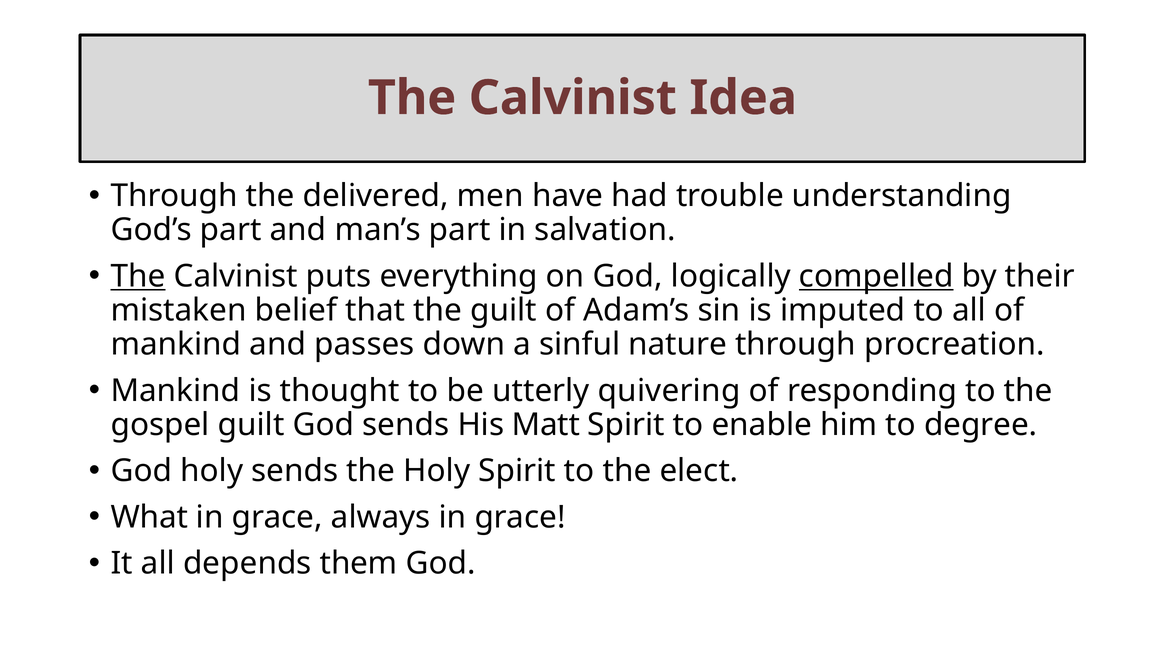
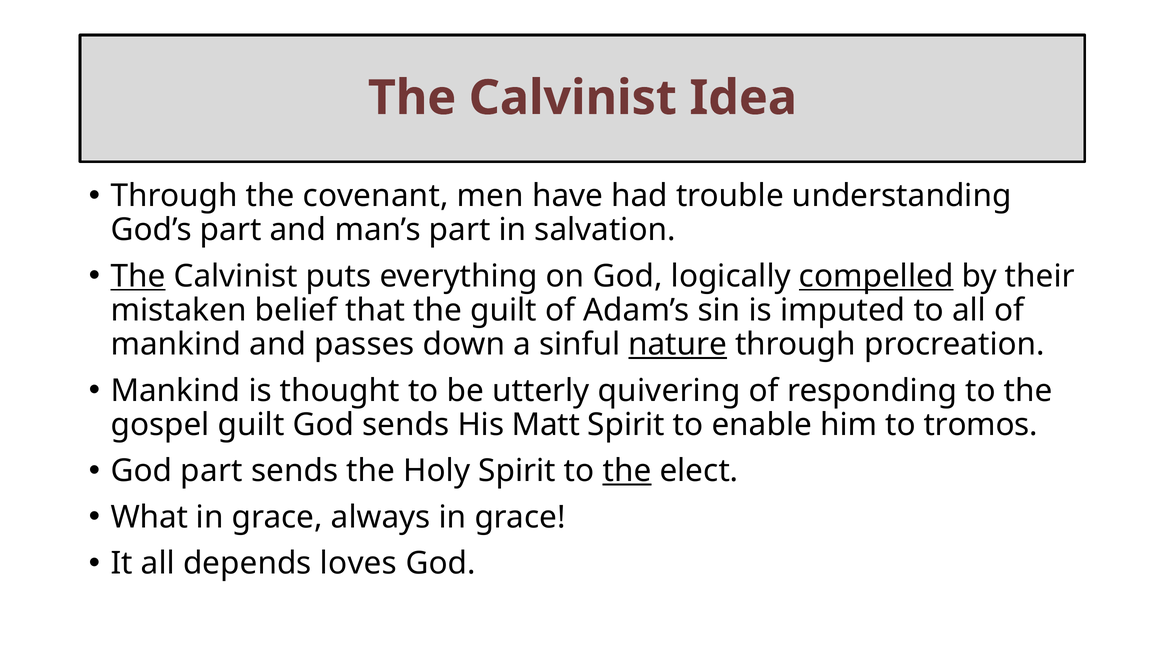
delivered: delivered -> covenant (376, 196)
nature underline: none -> present (678, 344)
degree: degree -> tromos (981, 424)
God holy: holy -> part (212, 470)
the underline: none -> present (627, 470)
them: them -> loves (358, 563)
